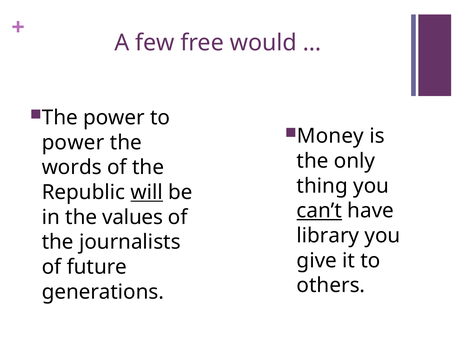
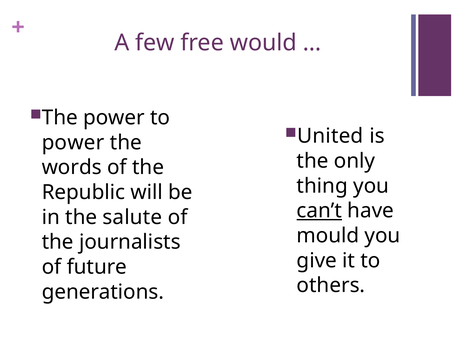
Money: Money -> United (330, 136)
will underline: present -> none (147, 192)
values: values -> salute (132, 217)
library: library -> mould (328, 235)
